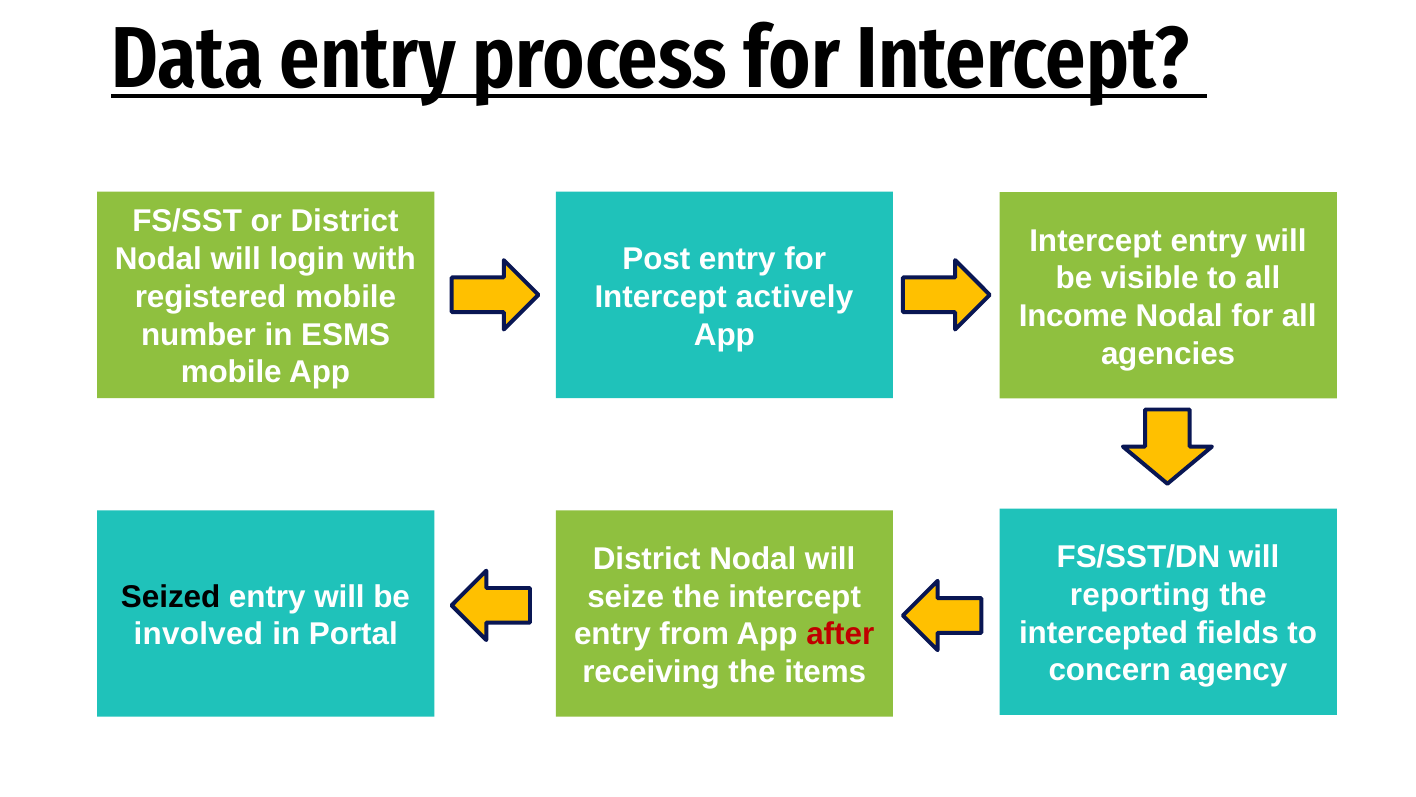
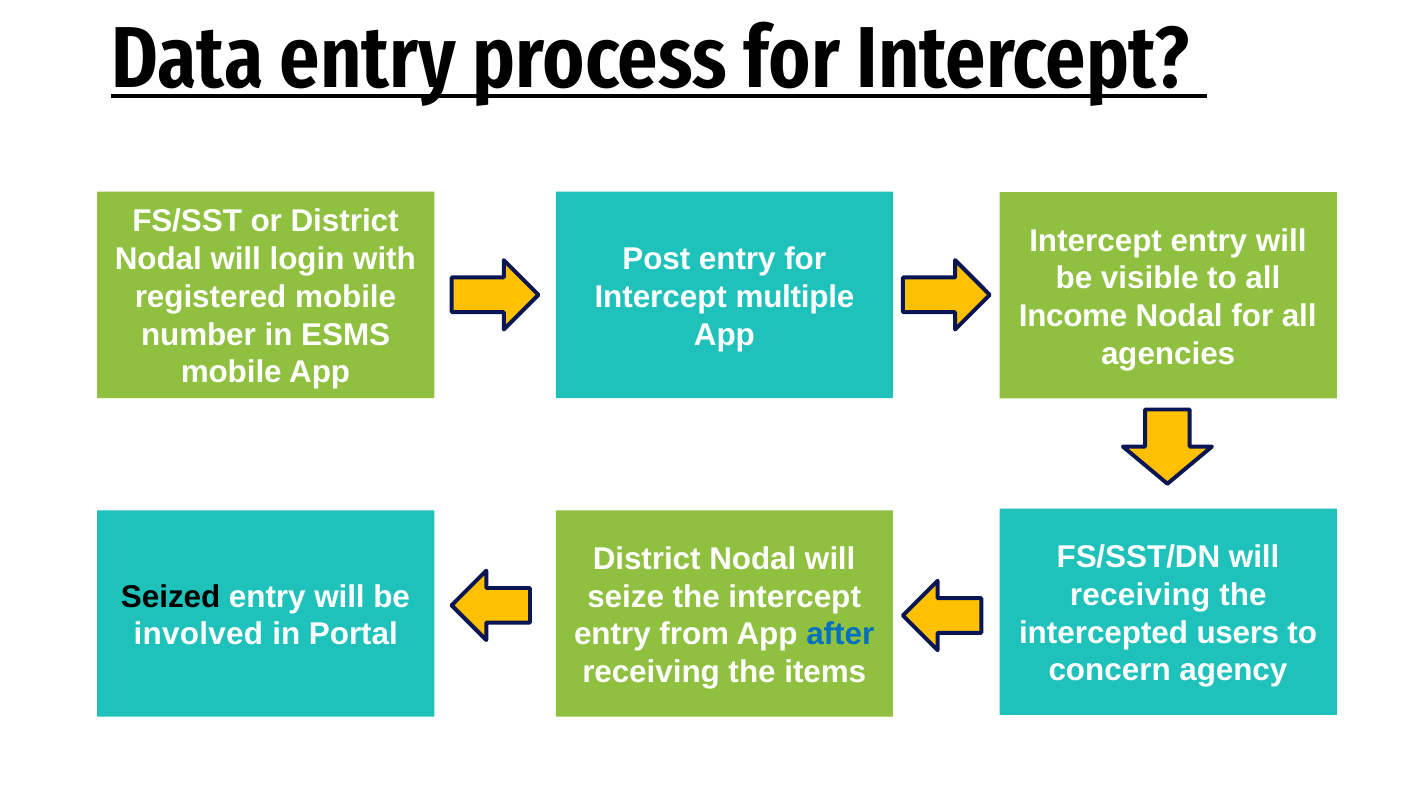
actively: actively -> multiple (795, 297)
reporting: reporting -> receiving (1140, 595)
fields: fields -> users (1238, 632)
after colour: red -> blue (840, 634)
